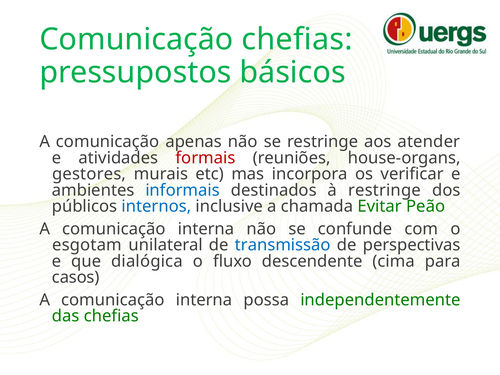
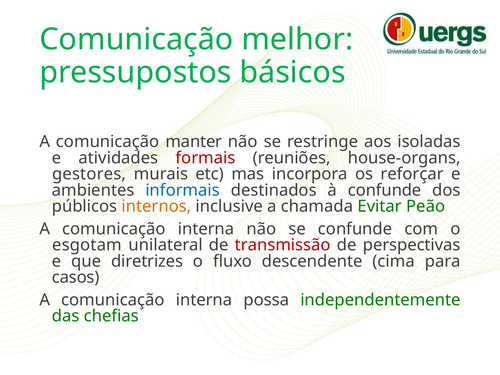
Comunicação chefias: chefias -> melhor (297, 40)
apenas: apenas -> manter (194, 142)
atender: atender -> isoladas (429, 142)
verificar: verificar -> reforçar (412, 174)
à restringe: restringe -> confunde (385, 190)
internos colour: blue -> orange (156, 206)
transmissão colour: blue -> red (283, 245)
dialógica: dialógica -> diretrizes (147, 261)
